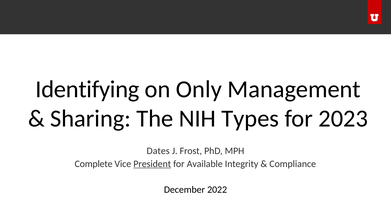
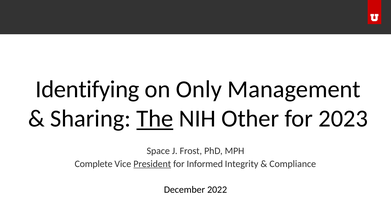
The underline: none -> present (155, 119)
Types: Types -> Other (250, 119)
Dates: Dates -> Space (158, 151)
Available: Available -> Informed (205, 164)
